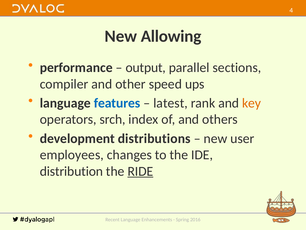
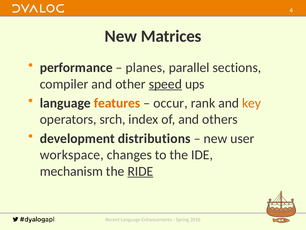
Allowing: Allowing -> Matrices (171, 36)
output: output -> planes (146, 68)
speed underline: none -> present (165, 84)
features colour: blue -> orange (117, 103)
latest: latest -> occur (171, 103)
employees: employees -> workspace (72, 155)
distribution: distribution -> mechanism (71, 171)
